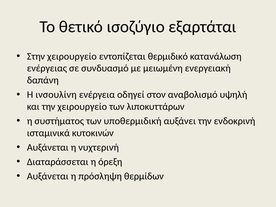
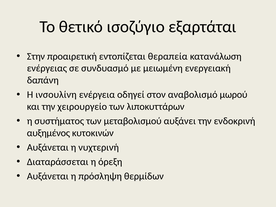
Στην χειρουργείο: χειρουργείο -> προαιρετική (72, 56)
θερμιδικό: θερμιδικό -> θεραπεία (168, 56)
υψηλή: υψηλή -> μωρού (234, 95)
υποθερμιδική: υποθερμιδική -> μεταβολισμού (133, 121)
ισταμινικά: ισταμινικά -> αυξημένος (48, 133)
